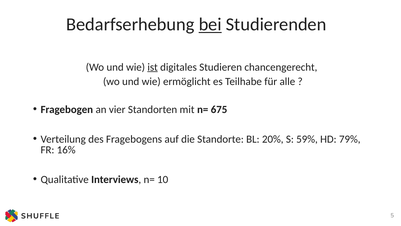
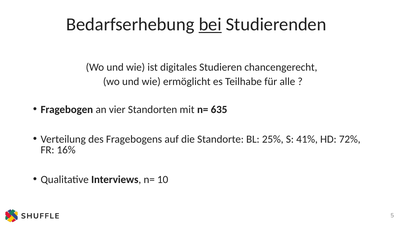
ist underline: present -> none (153, 67)
675: 675 -> 635 (219, 109)
20%: 20% -> 25% (273, 139)
59%: 59% -> 41% (307, 139)
79%: 79% -> 72% (350, 139)
